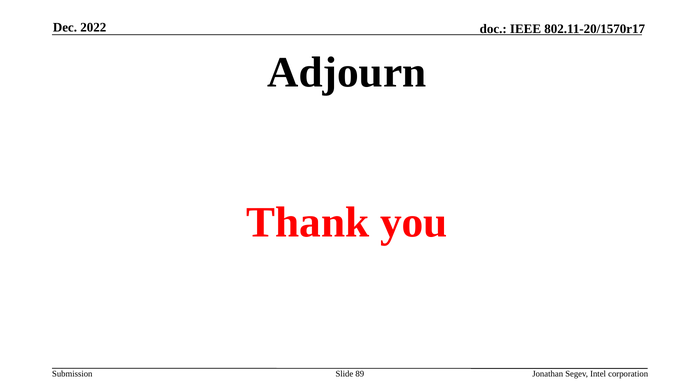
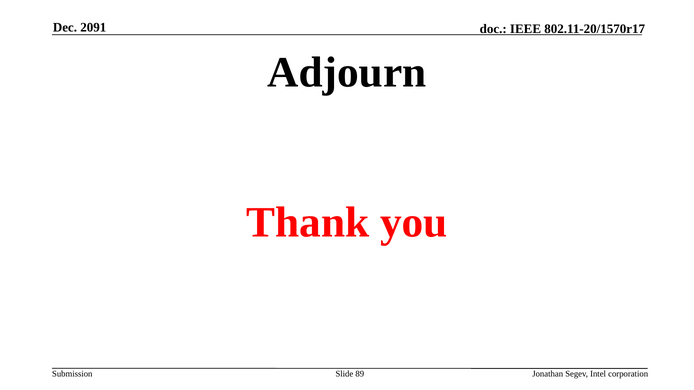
2022: 2022 -> 2091 (93, 28)
